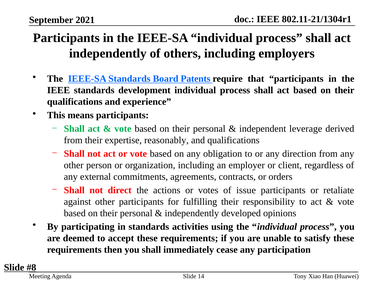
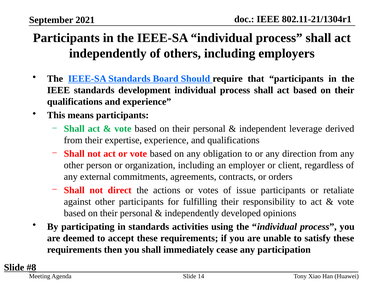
Patents: Patents -> Should (195, 79)
expertise reasonably: reasonably -> experience (166, 140)
